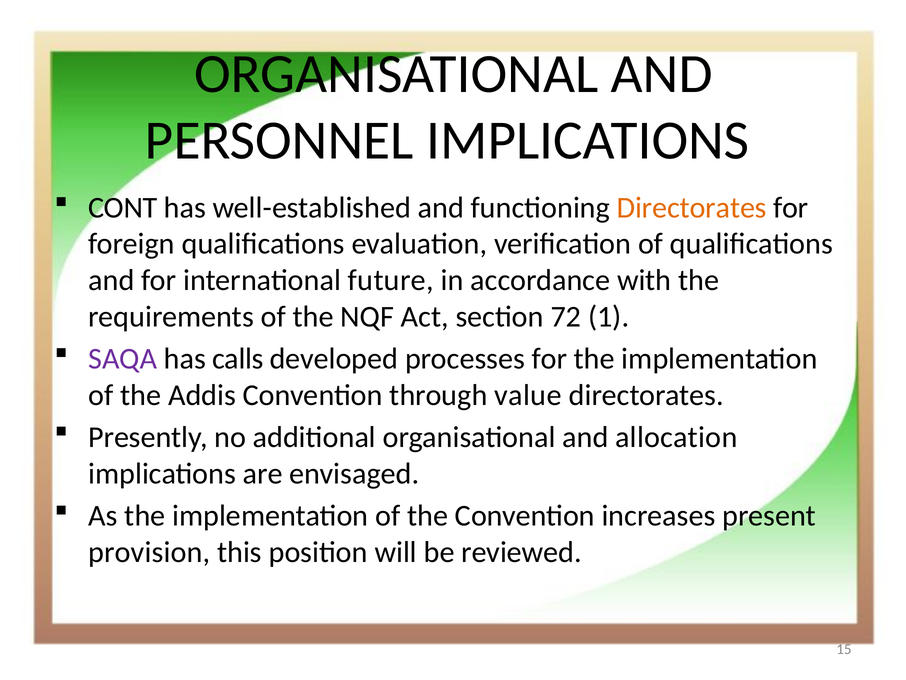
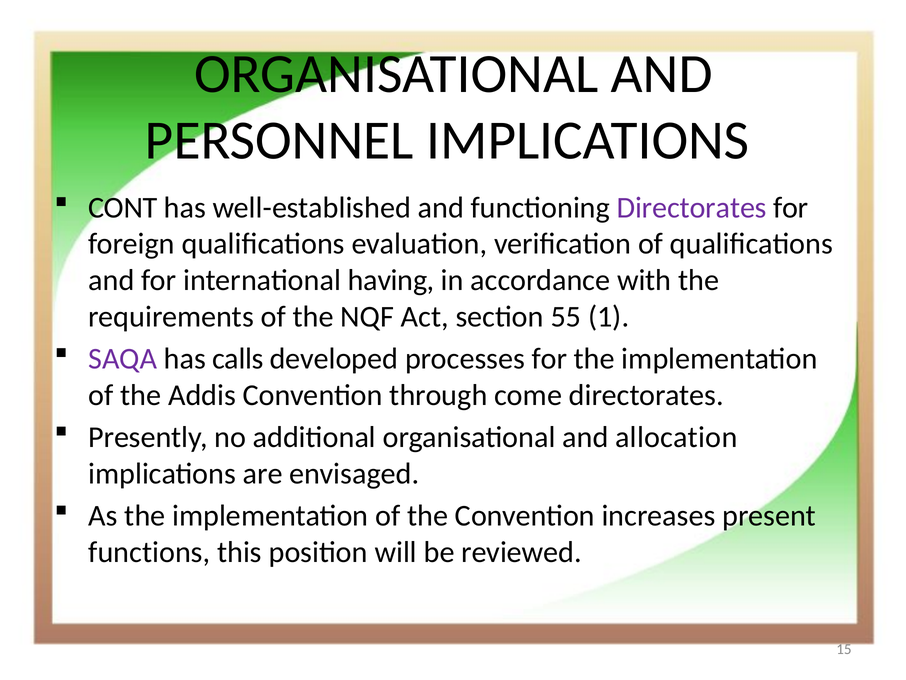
Directorates colour: orange -> purple (692, 208)
future: future -> having (391, 280)
72: 72 -> 55 (566, 316)
value: value -> come (528, 395)
provision: provision -> functions (149, 552)
